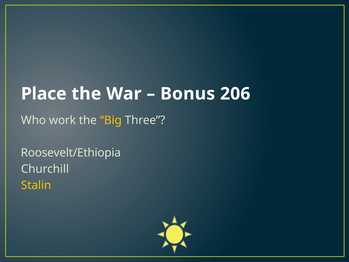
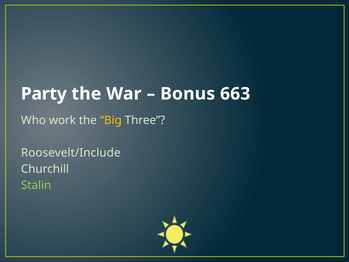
Place: Place -> Party (44, 94)
206: 206 -> 663 (235, 94)
Roosevelt/Ethiopia: Roosevelt/Ethiopia -> Roosevelt/Include (71, 153)
Stalin colour: yellow -> light green (36, 185)
